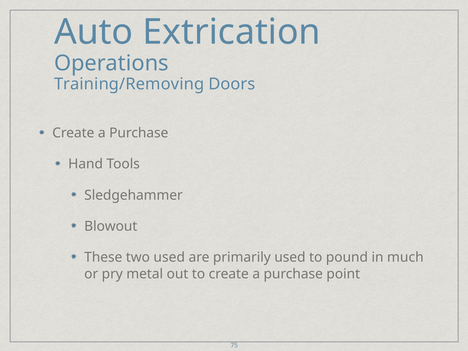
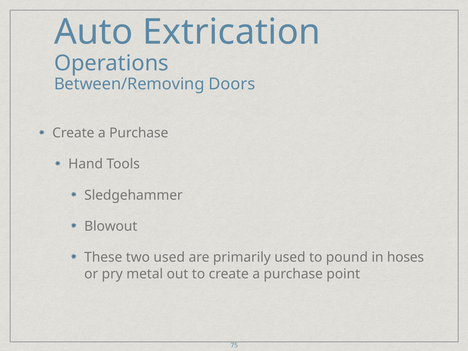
Training/Removing: Training/Removing -> Between/Removing (129, 84)
much: much -> hoses (405, 257)
